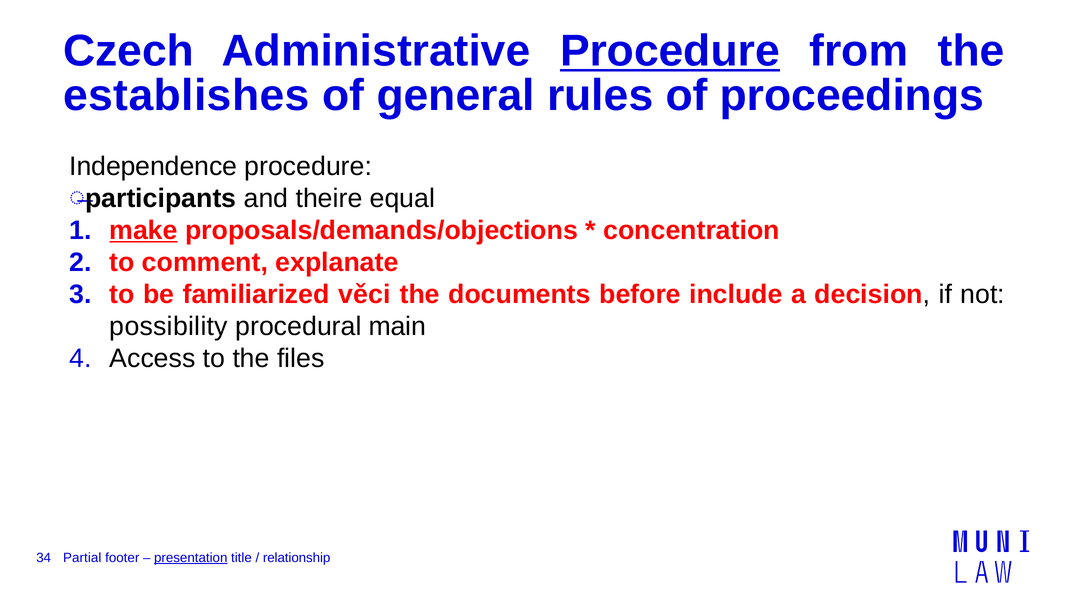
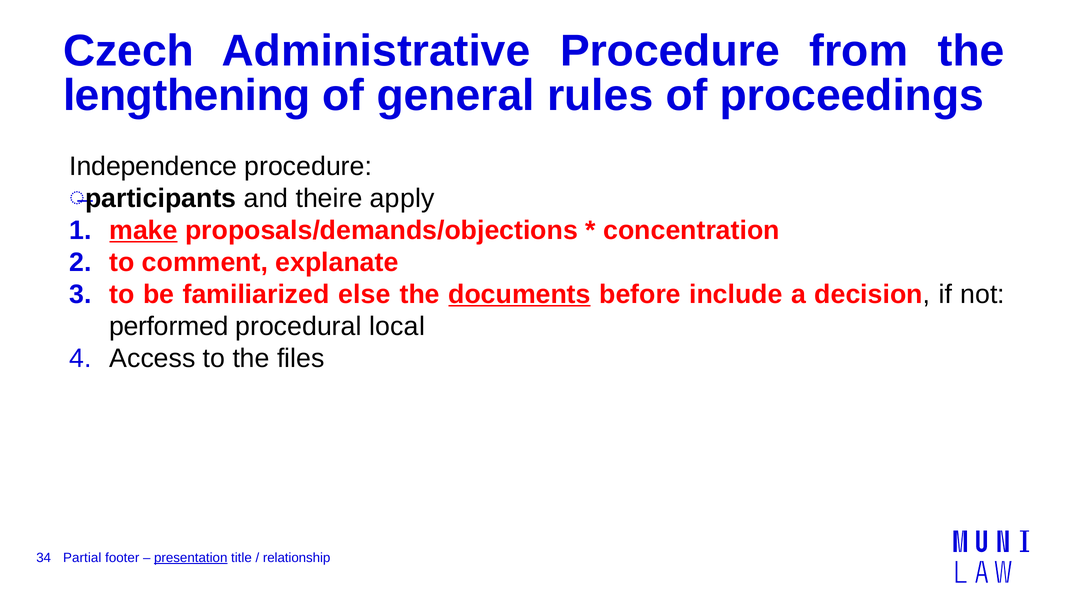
Procedure underline: present -> none (670, 51)
establishes: establishes -> lengthening (187, 96)
equal: equal -> apply (402, 198)
věci: věci -> else (364, 294)
documents underline: none -> present (519, 294)
possibility: possibility -> performed (169, 326)
main: main -> local (397, 326)
